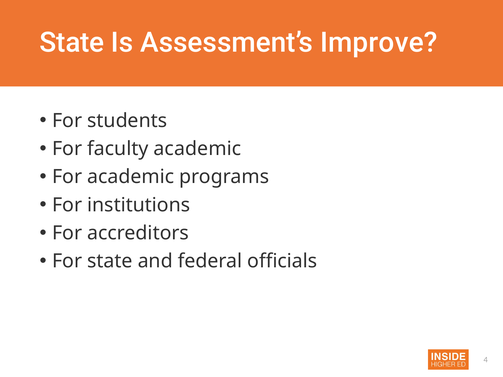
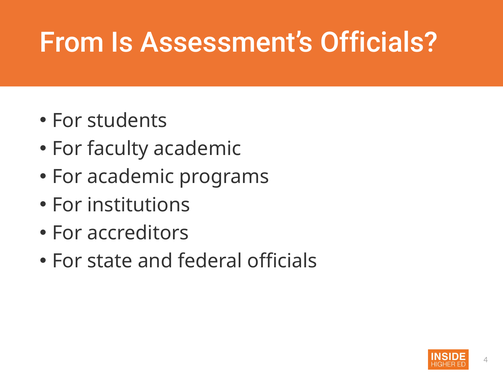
State: State -> From (72, 43)
Assessment’s Improve: Improve -> Officials (379, 43)
